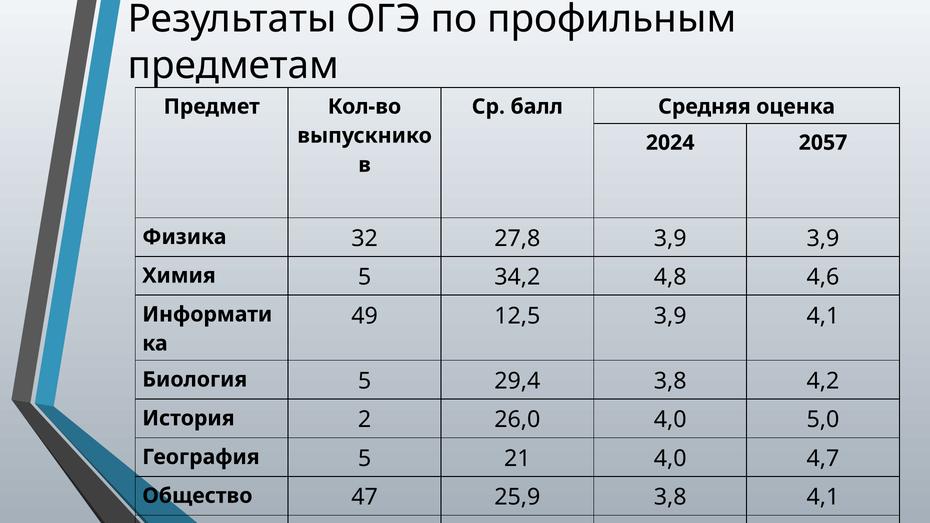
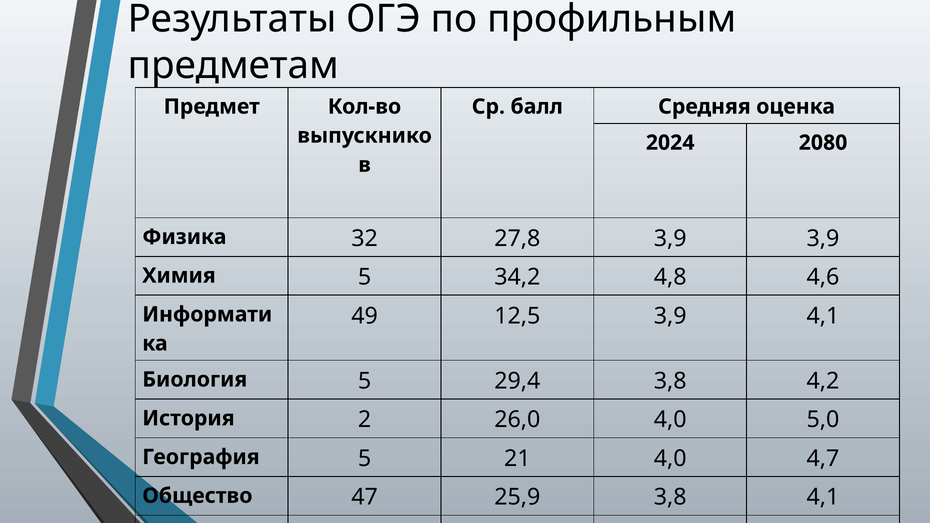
2057: 2057 -> 2080 (823, 143)
